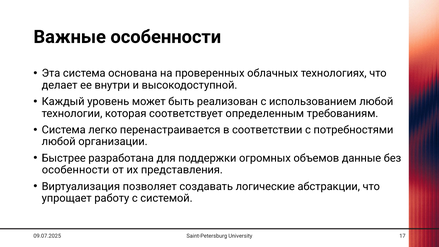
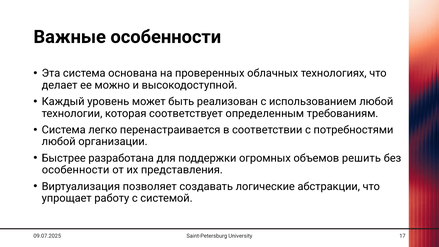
внутри: внутри -> можно (112, 85)
данные: данные -> решить (361, 158)
